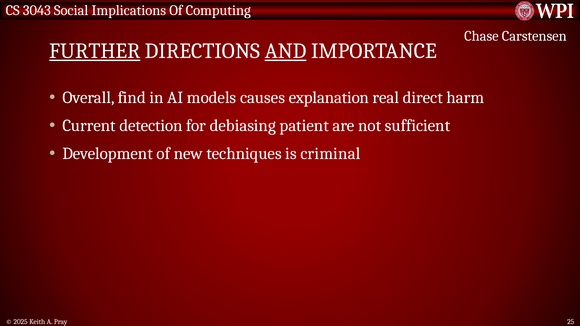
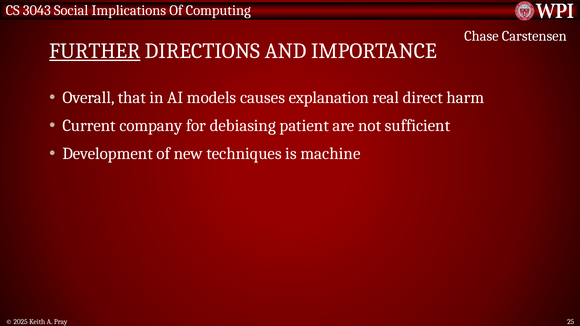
AND underline: present -> none (286, 51)
find: find -> that (132, 98)
detection: detection -> company (151, 126)
criminal: criminal -> machine (330, 154)
